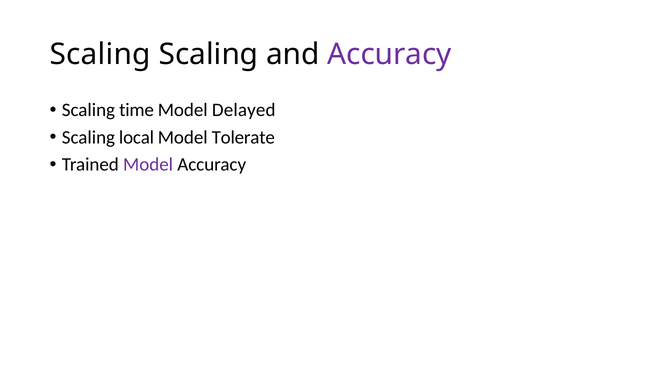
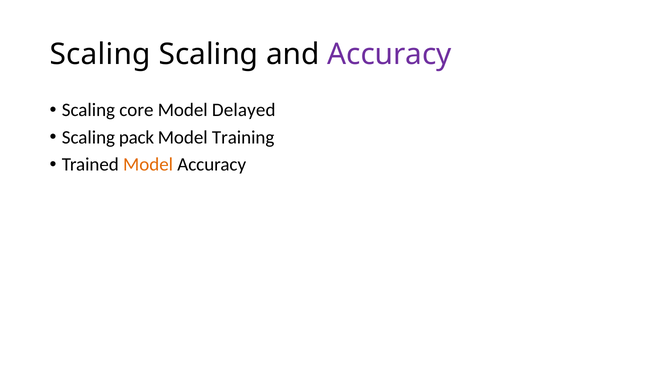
time: time -> core (136, 110)
local: local -> pack (137, 137)
Tolerate: Tolerate -> Training (243, 137)
Model colour: purple -> orange (148, 165)
